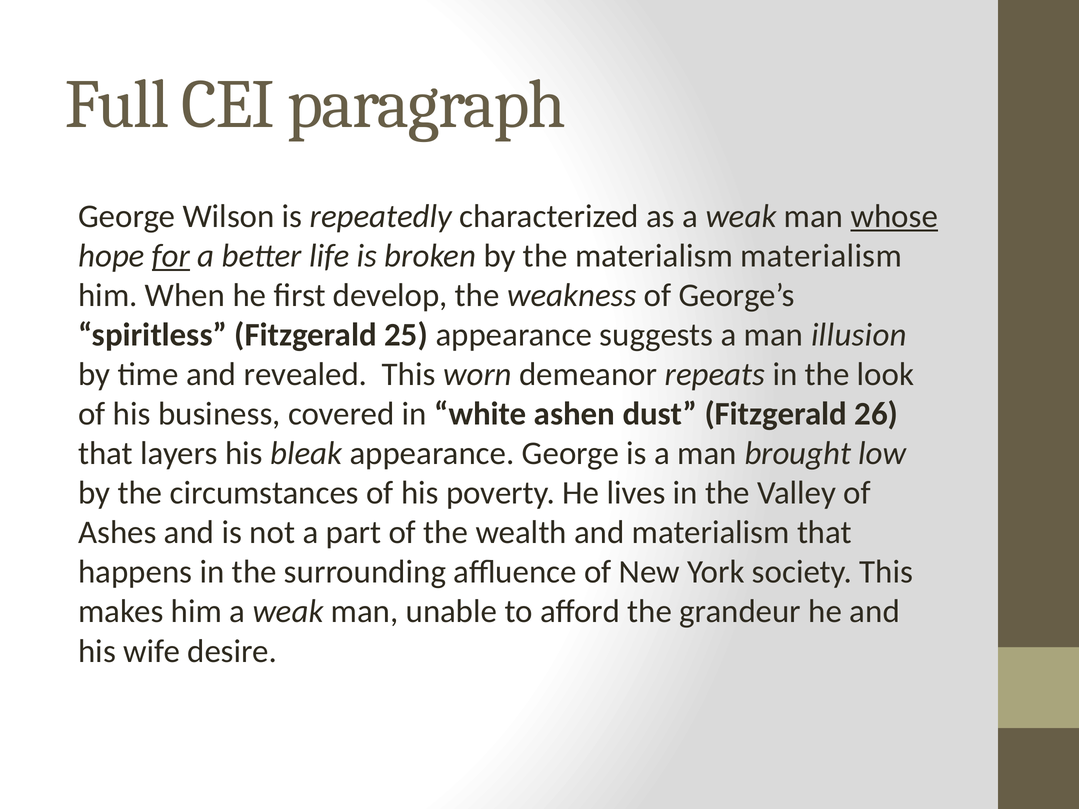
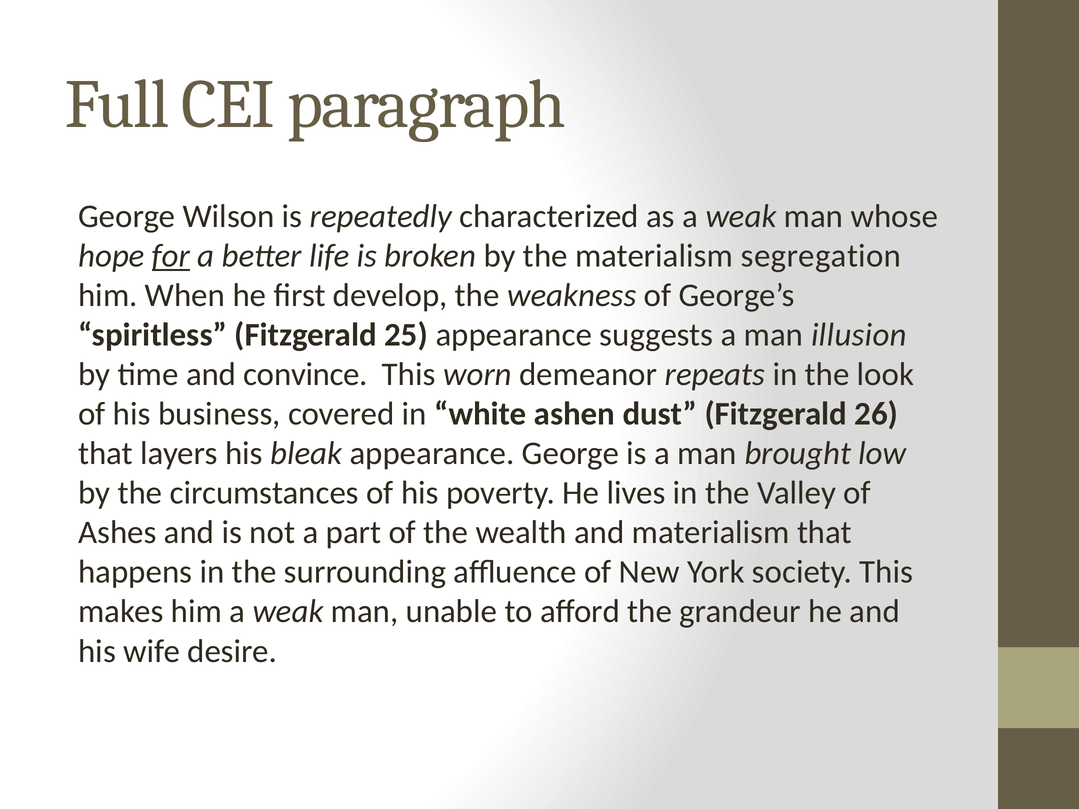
whose underline: present -> none (894, 216)
materialism materialism: materialism -> segregation (821, 256)
revealed: revealed -> convince (306, 375)
